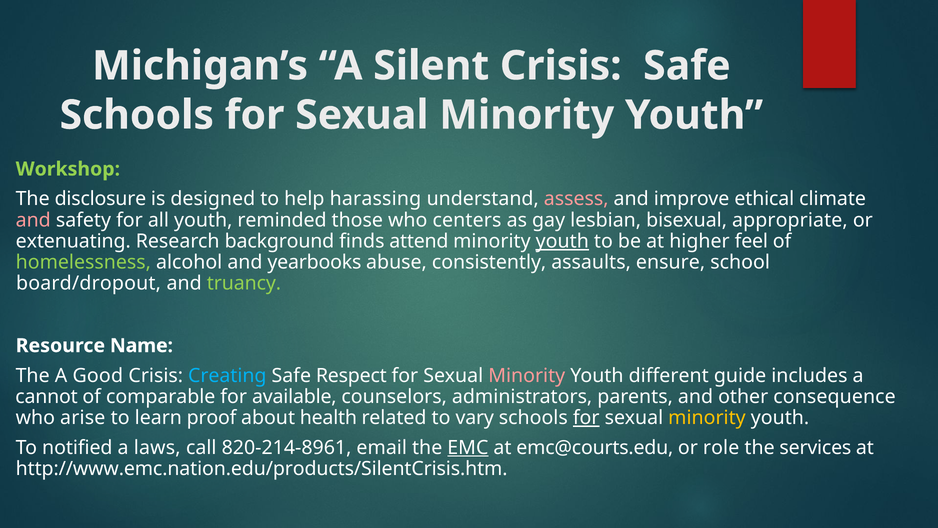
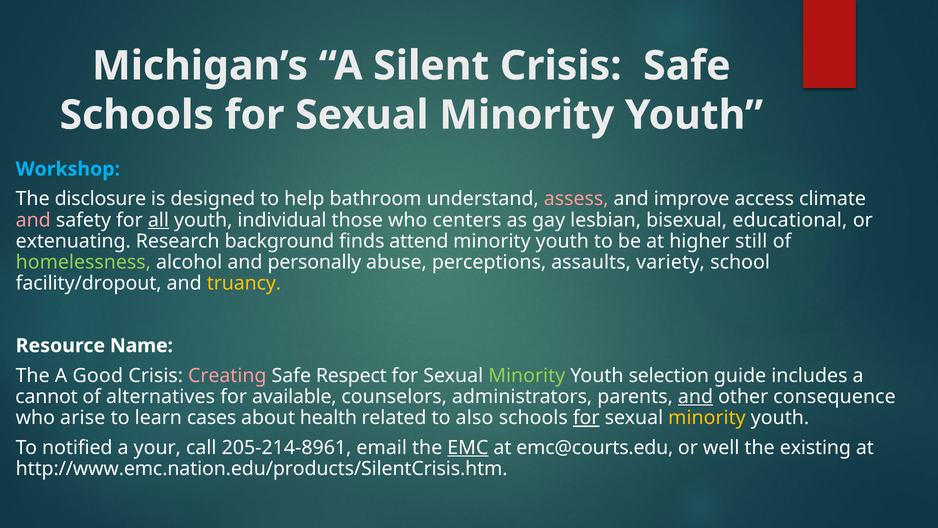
Workshop colour: light green -> light blue (68, 169)
harassing: harassing -> bathroom (376, 199)
ethical: ethical -> access (764, 199)
all underline: none -> present (158, 220)
reminded: reminded -> individual (282, 220)
appropriate: appropriate -> educational (790, 220)
youth underline: present -> none (562, 241)
feel: feel -> still (751, 241)
yearbooks: yearbooks -> personally (314, 262)
consistently: consistently -> perceptions (489, 262)
ensure: ensure -> variety (670, 262)
board/dropout: board/dropout -> facility/dropout (89, 283)
truancy colour: light green -> yellow (244, 283)
Creating colour: light blue -> pink (227, 375)
Minority colour: pink -> light green (527, 375)
different: different -> selection (669, 375)
comparable: comparable -> alternatives (161, 396)
and underline: none -> present (695, 396)
proof: proof -> cases (212, 418)
vary: vary -> also (475, 418)
laws: laws -> your (157, 447)
820-214-8961: 820-214-8961 -> 205-214-8961 (287, 447)
role: role -> well (721, 447)
services: services -> existing (815, 447)
